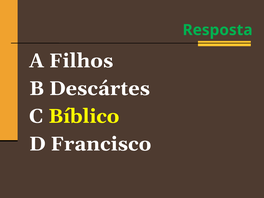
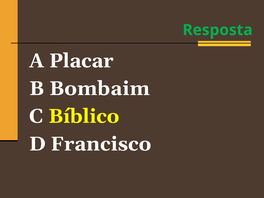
Filhos: Filhos -> Placar (81, 61)
Descártes: Descártes -> Bombaim (99, 89)
